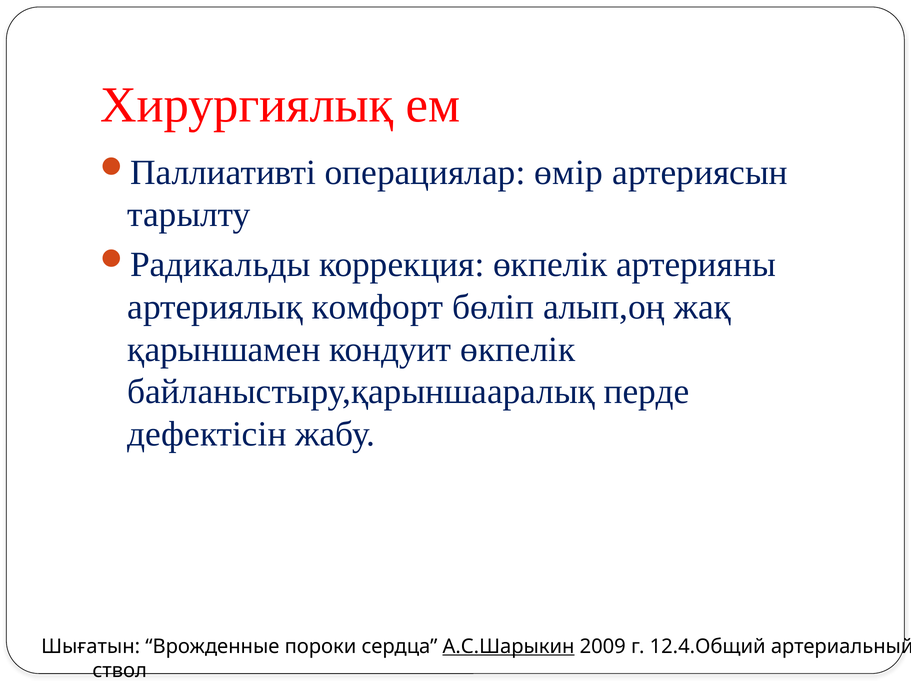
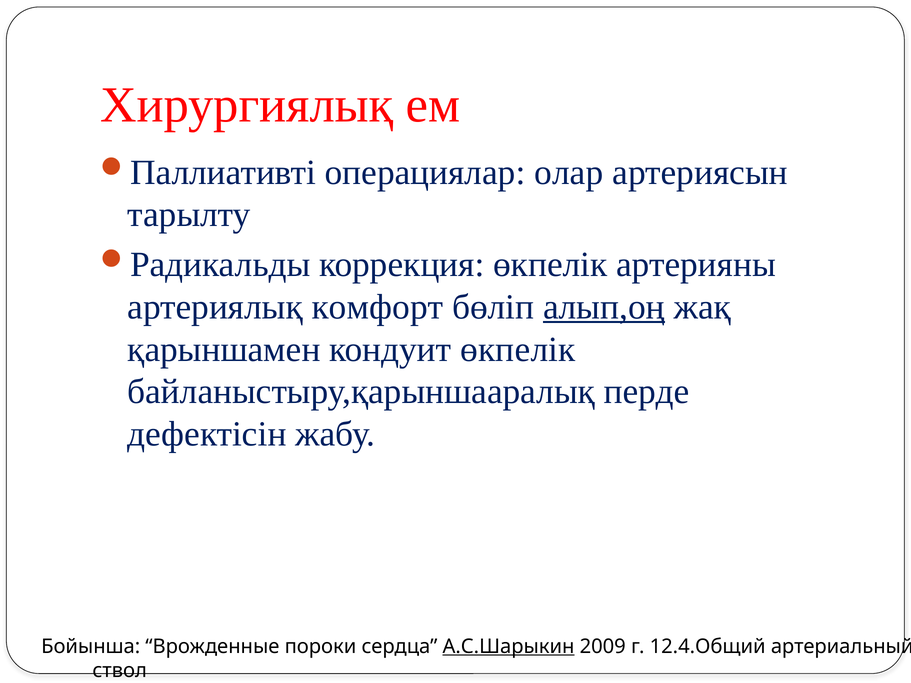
өмір: өмір -> олар (569, 172)
алып,оң underline: none -> present (604, 307)
Шығатын: Шығатын -> Бойынша (91, 647)
